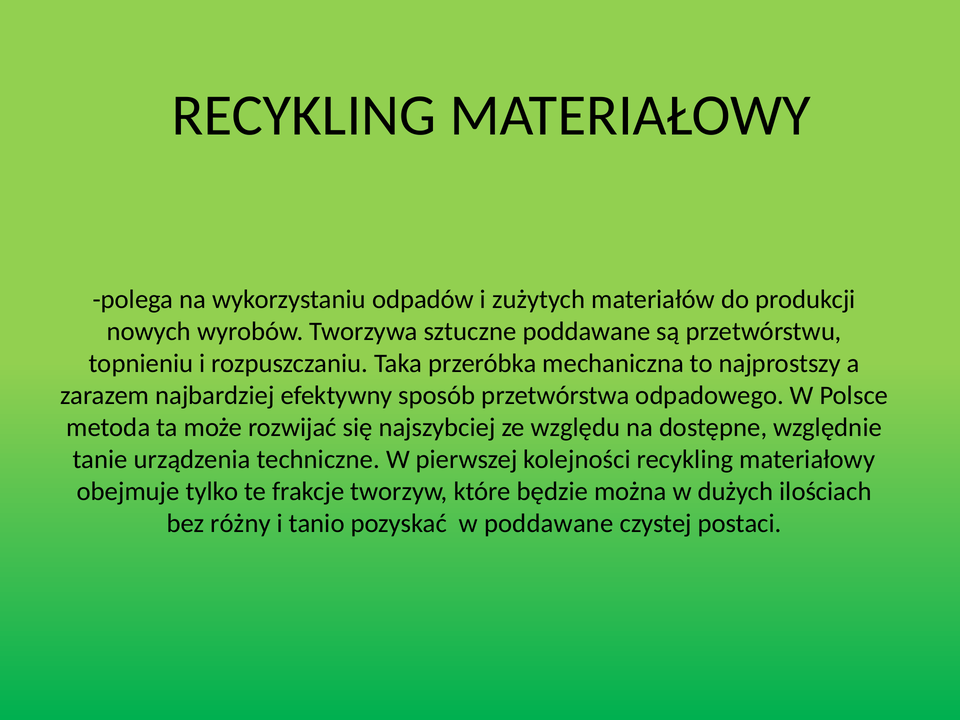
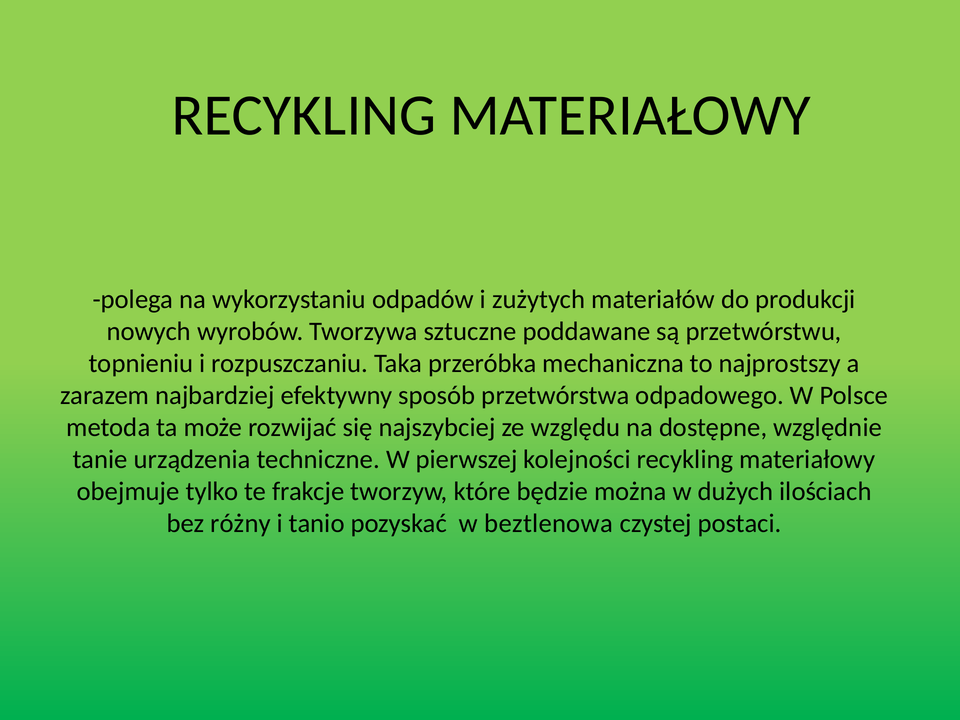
w poddawane: poddawane -> beztlenowa (549, 524)
